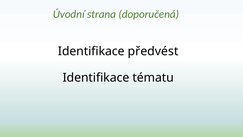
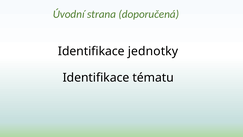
předvést: předvést -> jednotky (153, 51)
